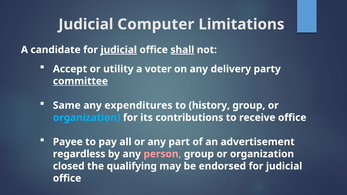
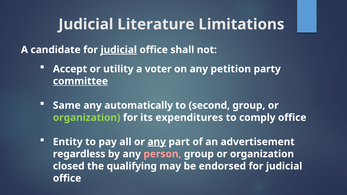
Computer: Computer -> Literature (156, 24)
shall underline: present -> none (182, 50)
delivery: delivery -> petition (231, 69)
expenditures: expenditures -> automatically (139, 106)
history: history -> second (209, 106)
organization colour: light blue -> light green (87, 118)
contributions: contributions -> expenditures (189, 118)
receive: receive -> comply (257, 118)
Payee: Payee -> Entity (68, 142)
any underline: none -> present (157, 142)
